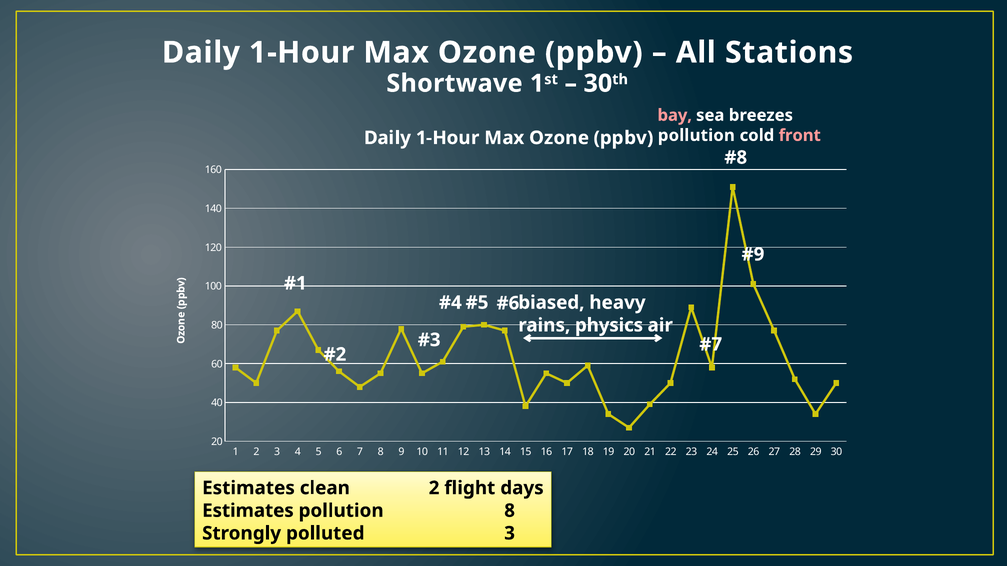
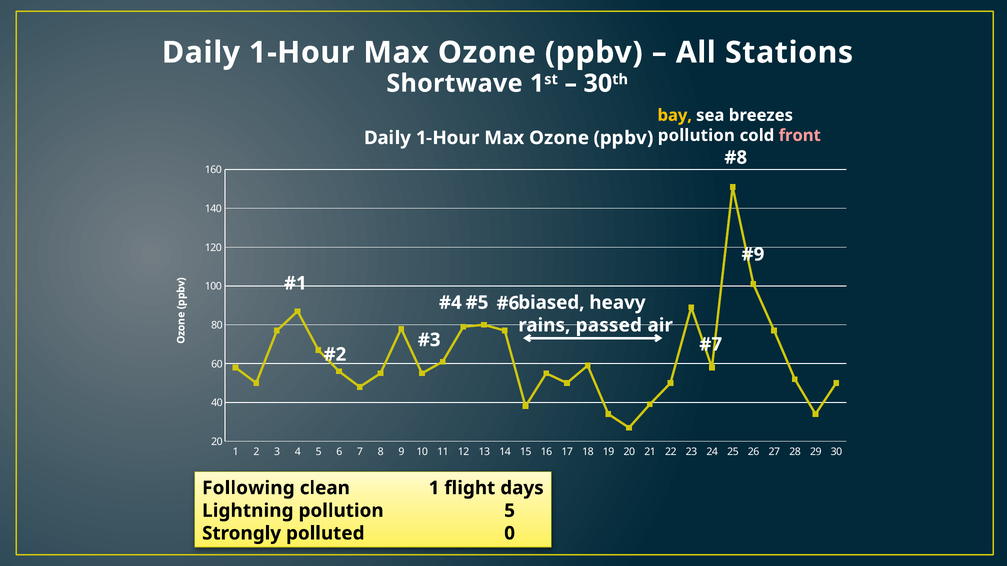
bay colour: pink -> yellow (675, 115)
physics: physics -> passed (609, 325)
Estimates: Estimates -> Following (248, 488)
clean 2: 2 -> 1 (434, 488)
Estimates: Estimates -> Lightning (248, 511)
pollution 8: 8 -> 5 (510, 511)
polluted 3: 3 -> 0 (510, 534)
